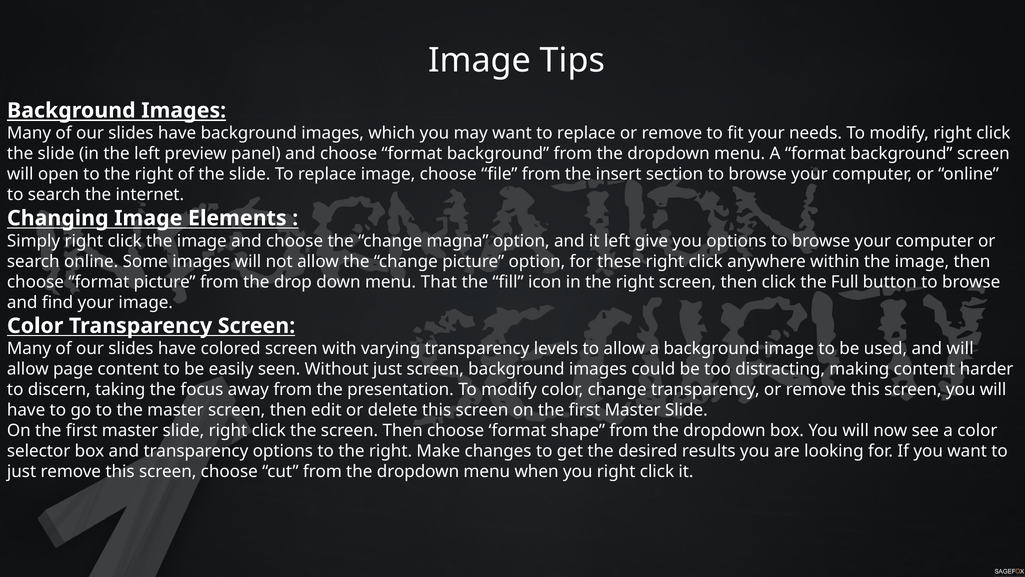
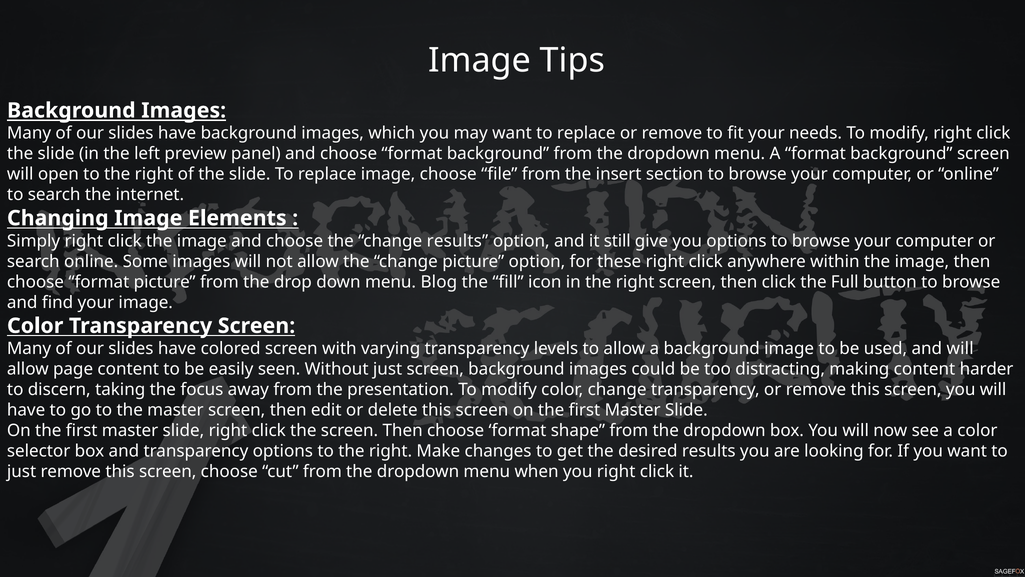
change magna: magna -> results (457, 241)
it left: left -> still (617, 241)
That: That -> Blog (439, 282)
